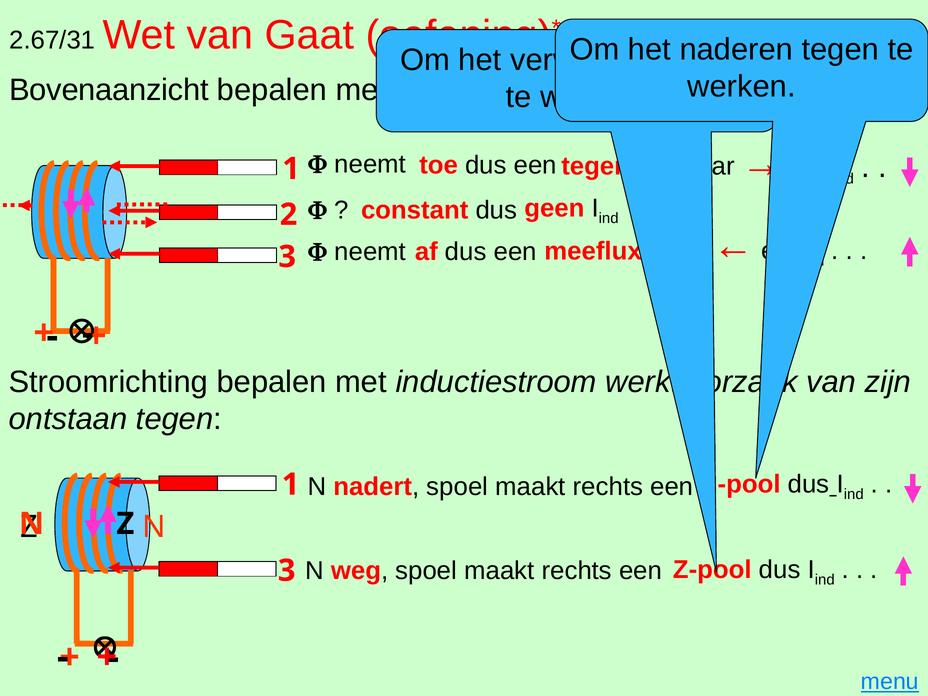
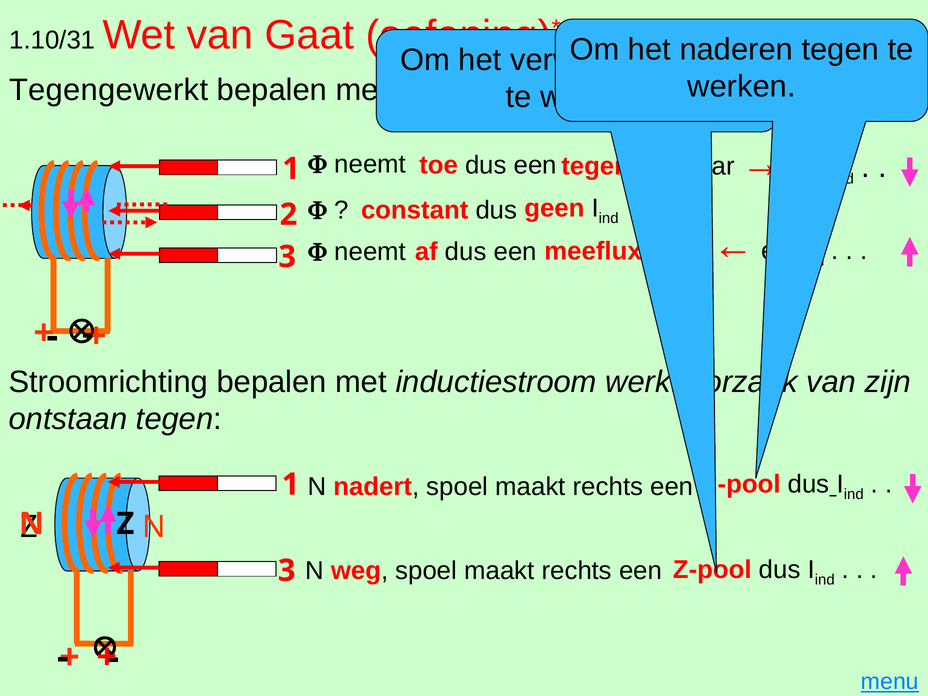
2.67/31: 2.67/31 -> 1.10/31 (52, 40)
Bovenaanzicht: Bovenaanzicht -> Tegengewerkt (109, 90)
